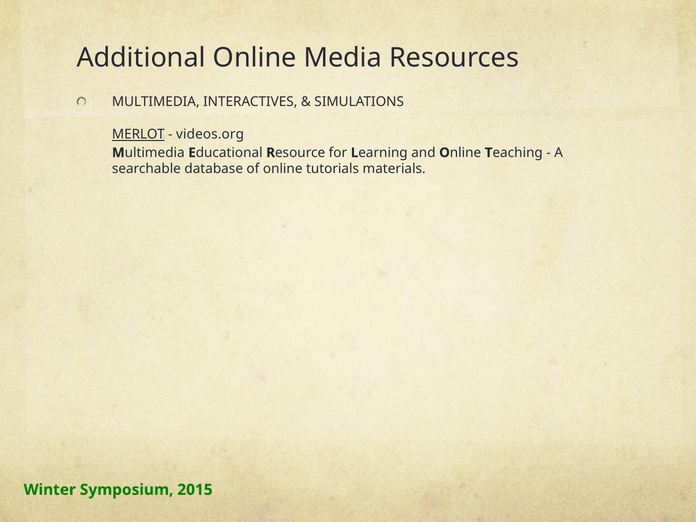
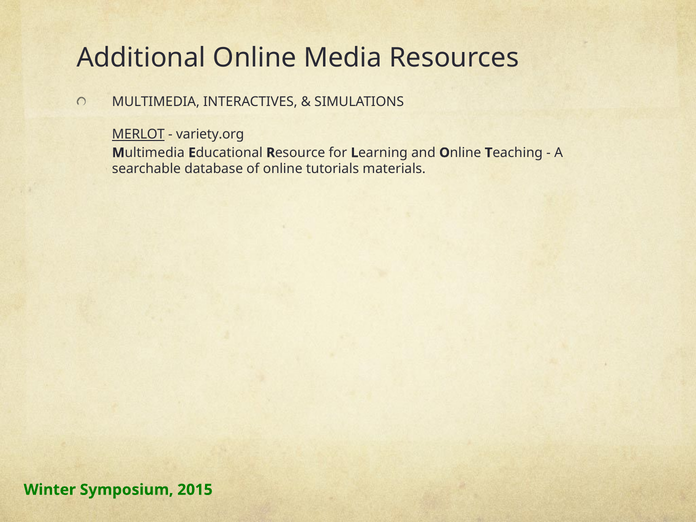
videos.org: videos.org -> variety.org (210, 134)
